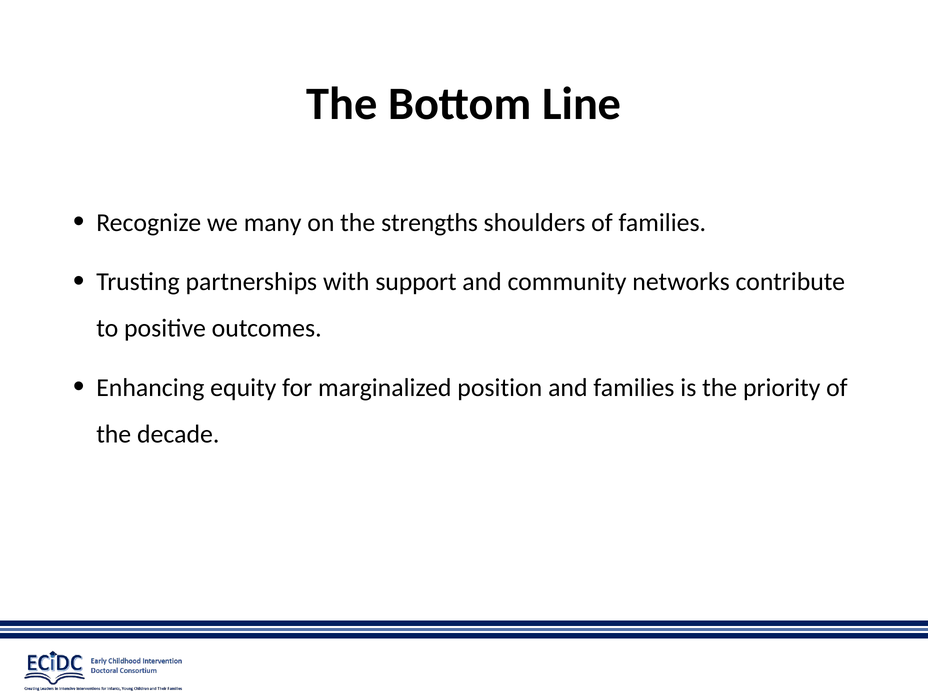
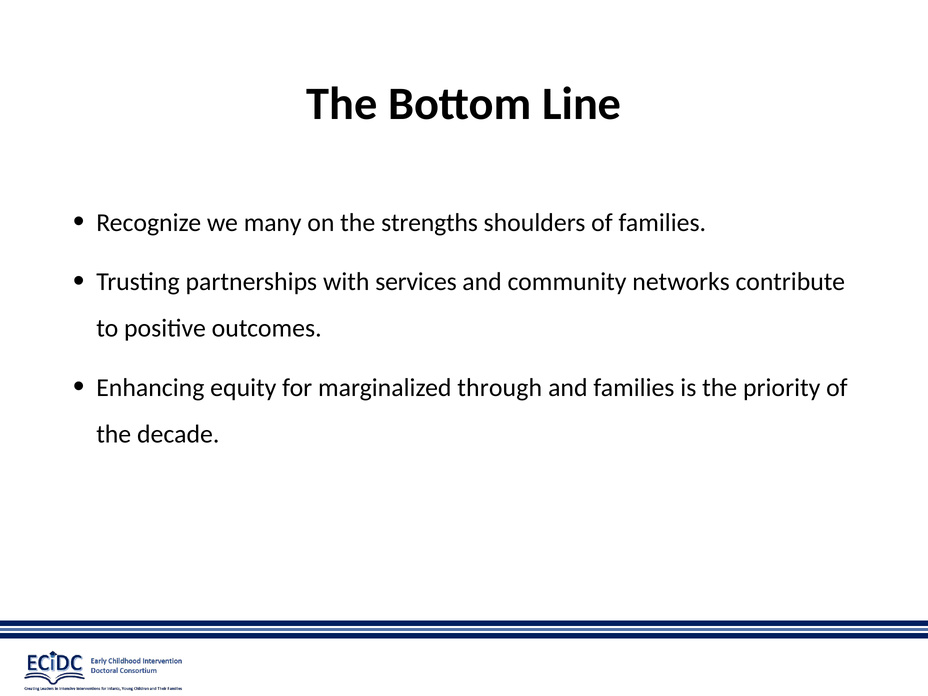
support: support -> services (416, 282)
position: position -> through (500, 388)
